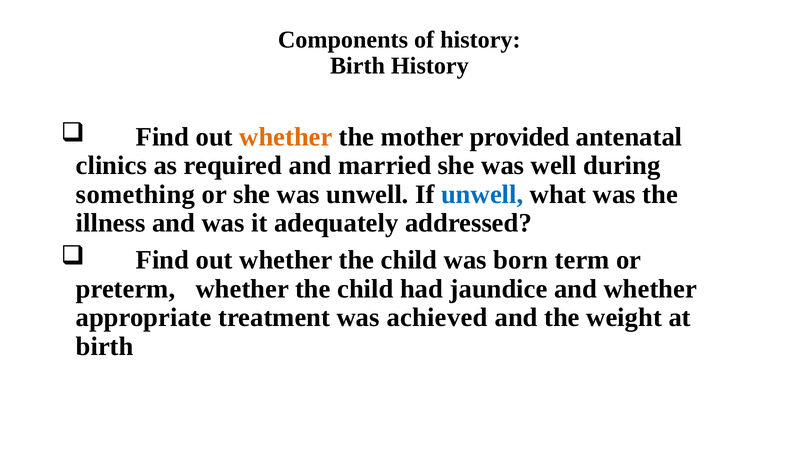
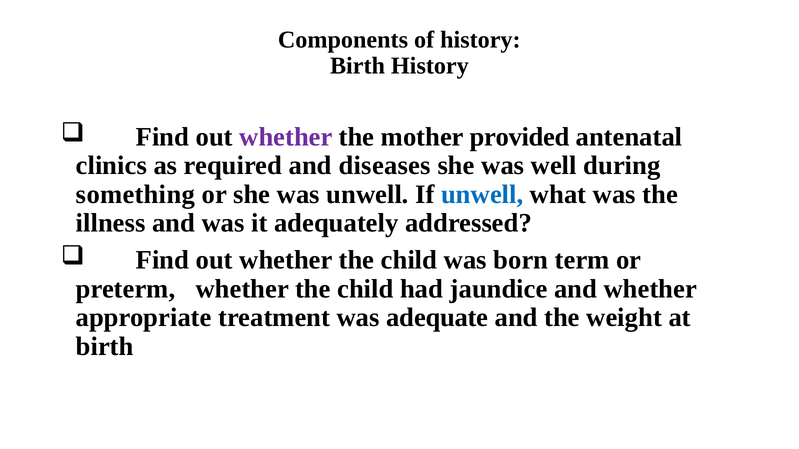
whether colour: orange -> purple (286, 137)
married: married -> diseases (385, 166)
achieved: achieved -> adequate (437, 318)
